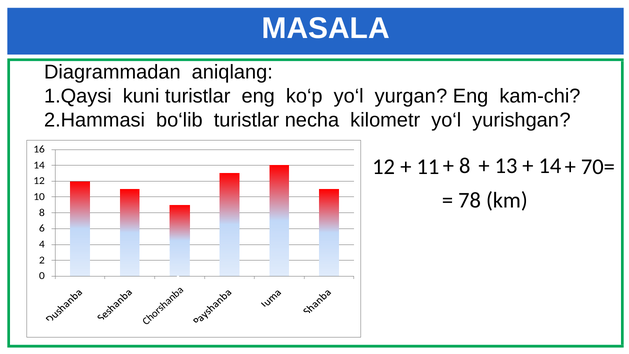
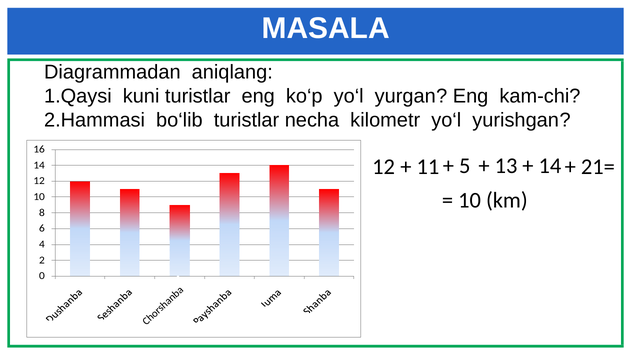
8: 8 -> 5 (465, 166)
70=: 70= -> 21= (598, 167)
78: 78 -> 10 (470, 200)
